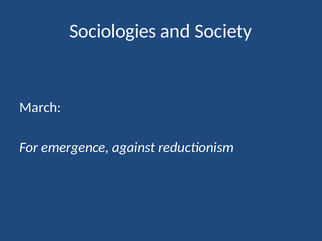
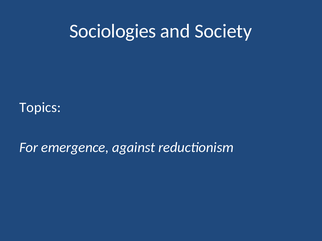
March: March -> Topics (40, 108)
